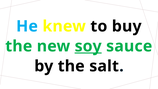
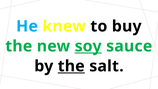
the underline: none -> present (71, 66)
